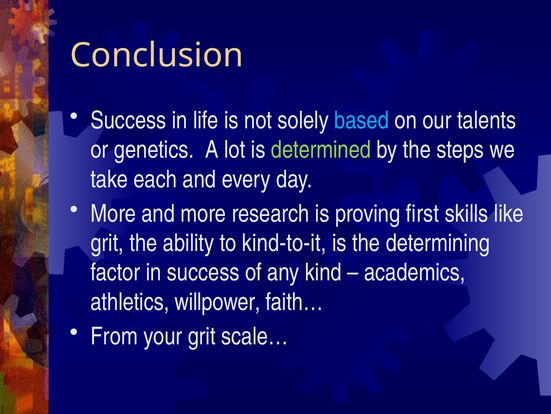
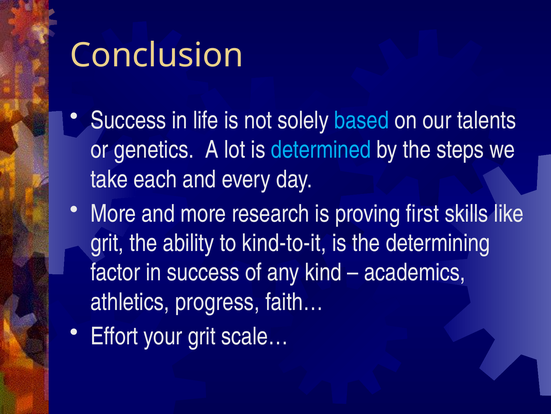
determined colour: light green -> light blue (321, 150)
willpower: willpower -> progress (217, 301)
From: From -> Effort (114, 336)
